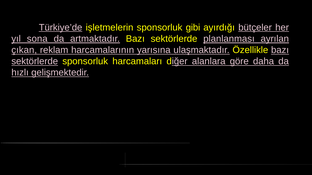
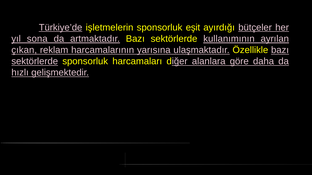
gibi: gibi -> eşit (193, 28)
planlanması: planlanması -> kullanımının (229, 39)
